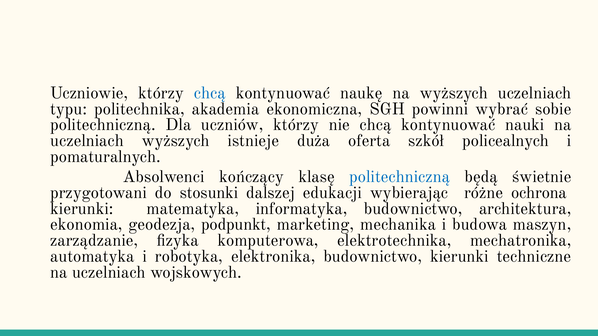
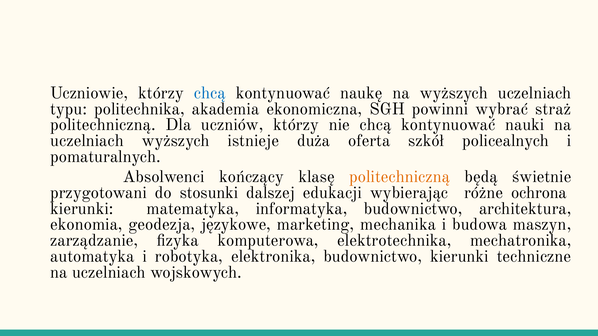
sobie: sobie -> straż (553, 109)
politechniczną colour: blue -> orange (400, 177)
podpunkt: podpunkt -> językowe (236, 225)
